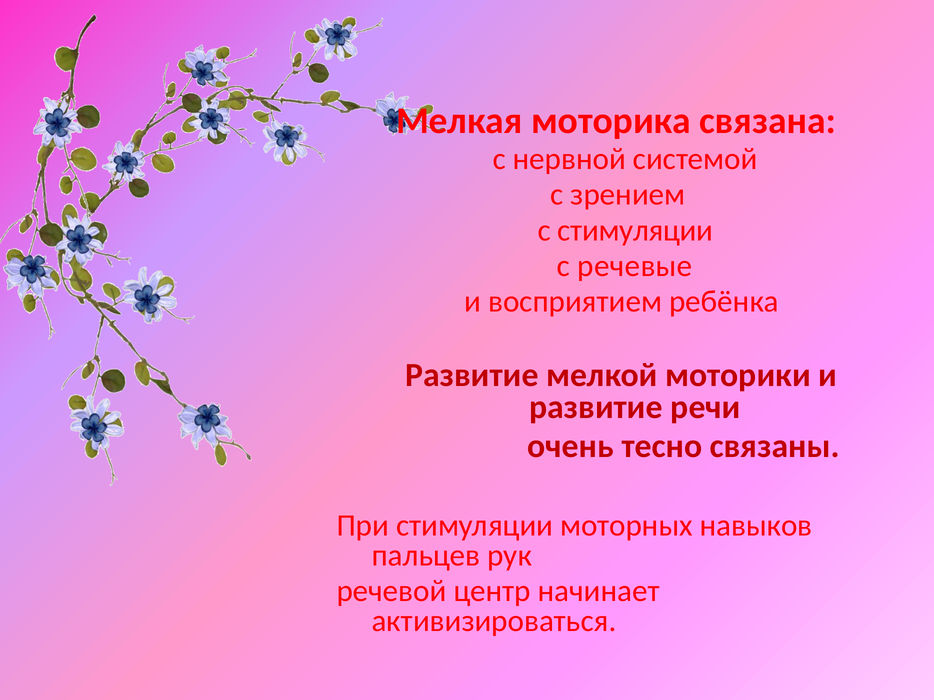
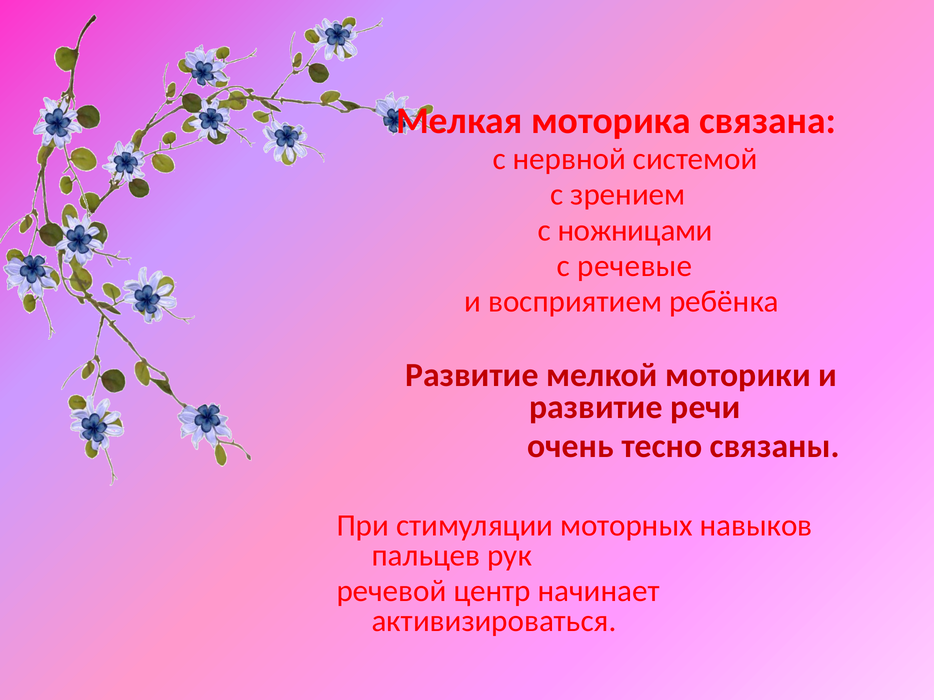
с стимуляции: стимуляции -> ножницами (635, 230)
